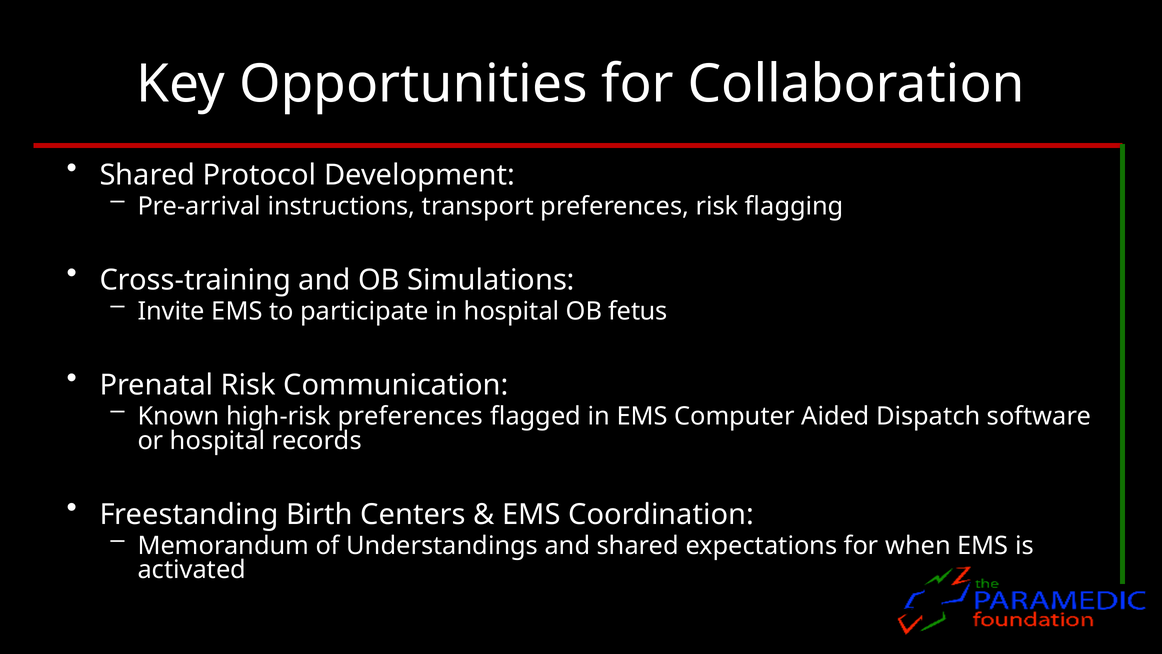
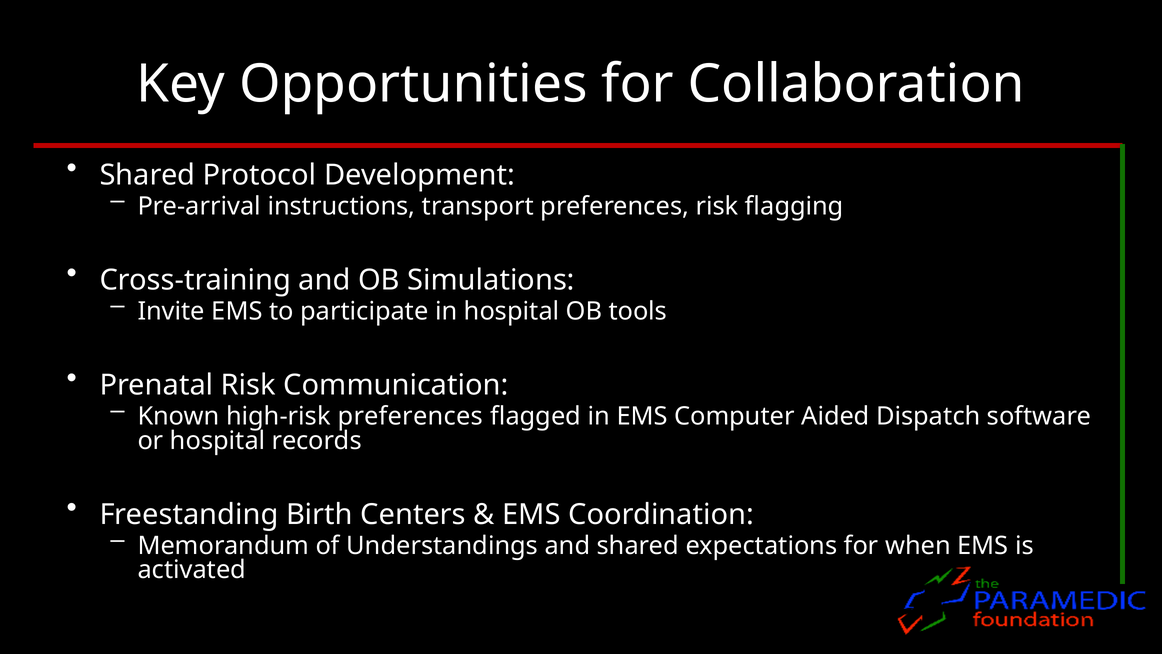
fetus: fetus -> tools (638, 311)
